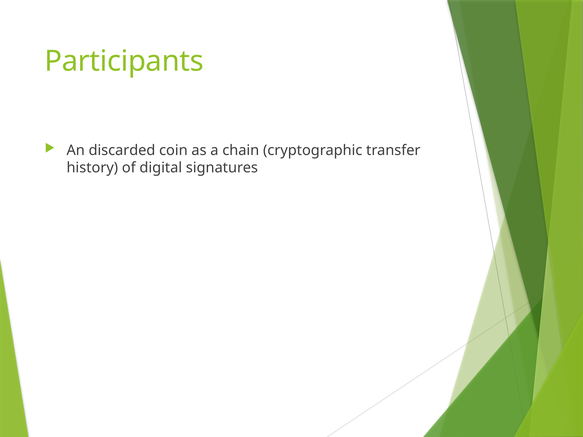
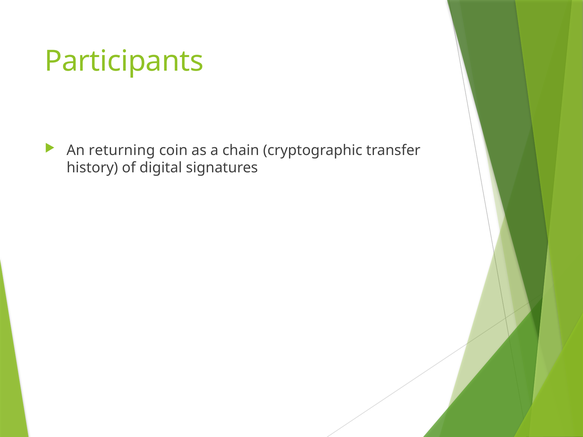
discarded: discarded -> returning (122, 150)
